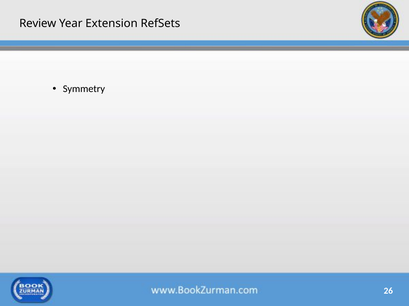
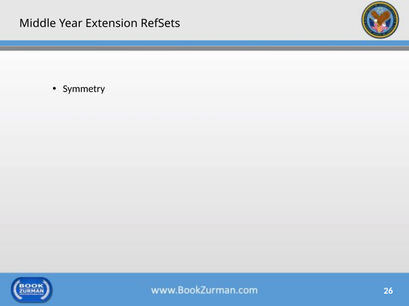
Review: Review -> Middle (38, 23)
